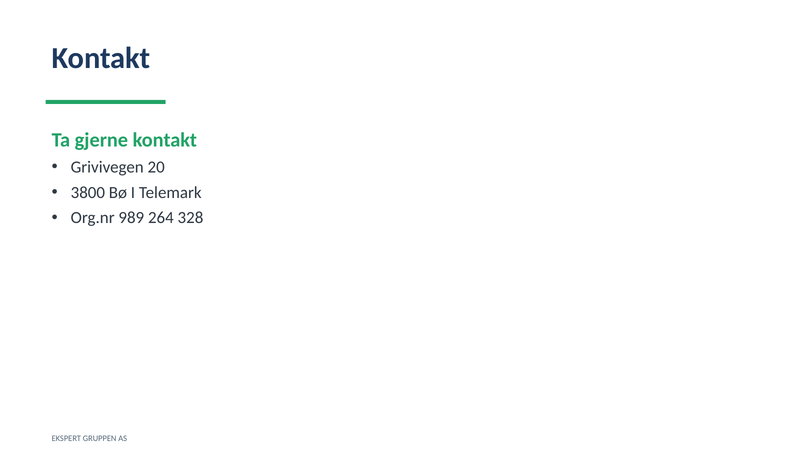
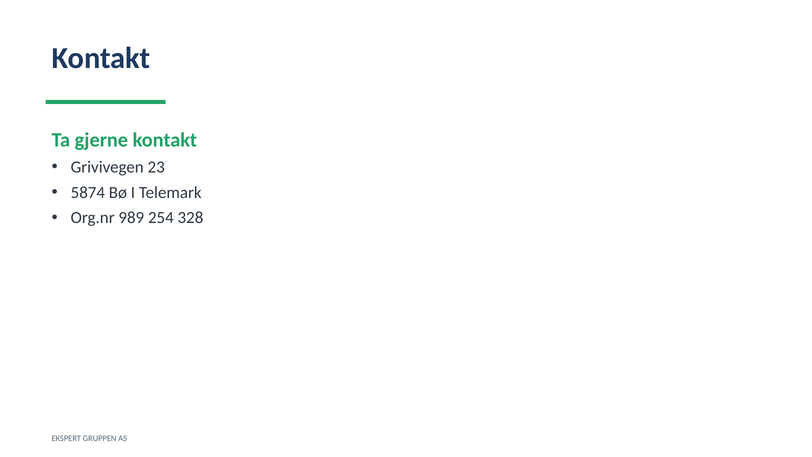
20: 20 -> 23 (156, 167)
3800: 3800 -> 5874 (88, 192)
264: 264 -> 254 (161, 218)
